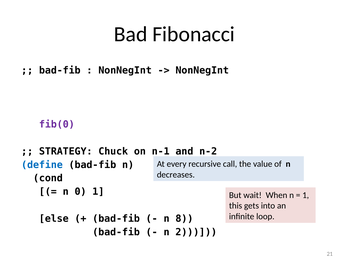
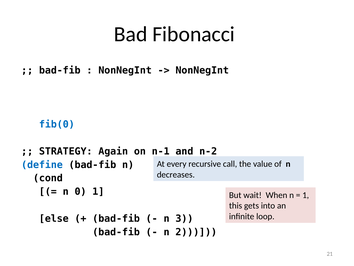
fib(0 colour: purple -> blue (57, 124)
Chuck: Chuck -> Again (113, 151)
n 8: 8 -> 3 (184, 218)
